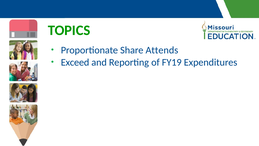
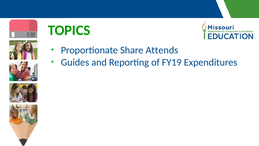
Exceed: Exceed -> Guides (75, 62)
